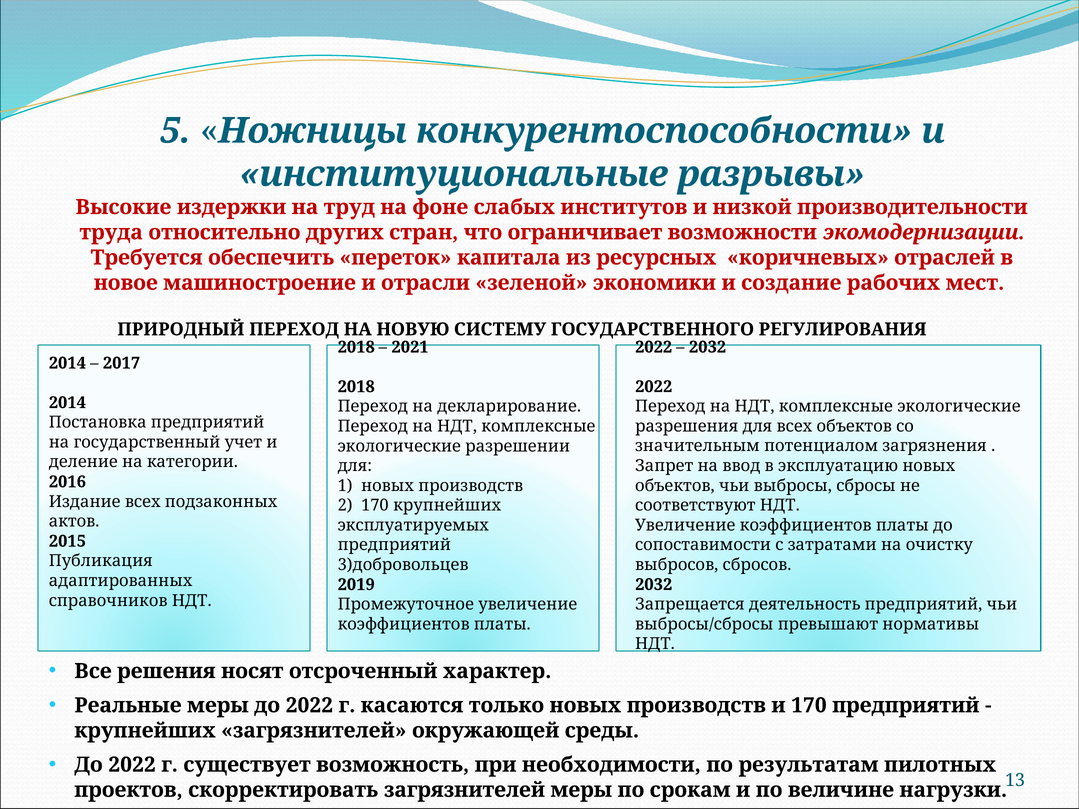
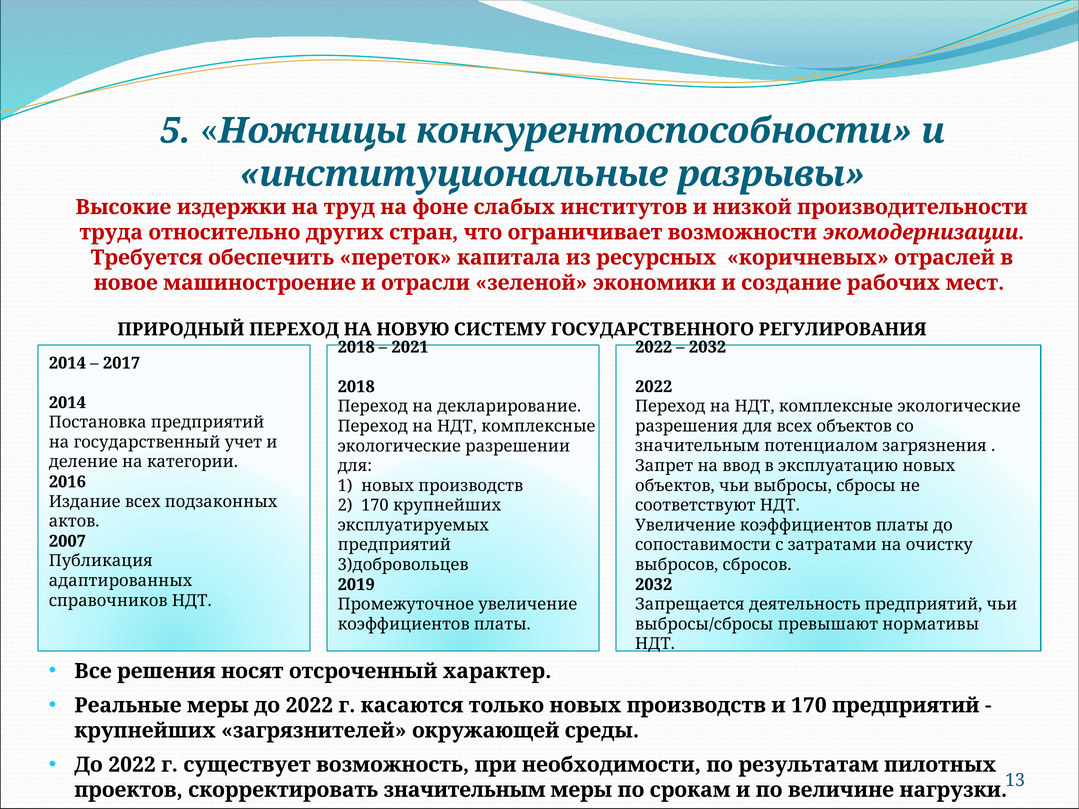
2015: 2015 -> 2007 (67, 541)
скорректировать загрязнителей: загрязнителей -> значительным (465, 790)
